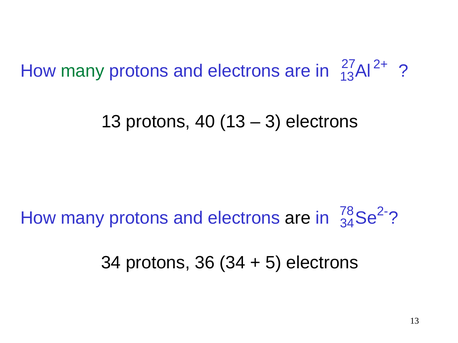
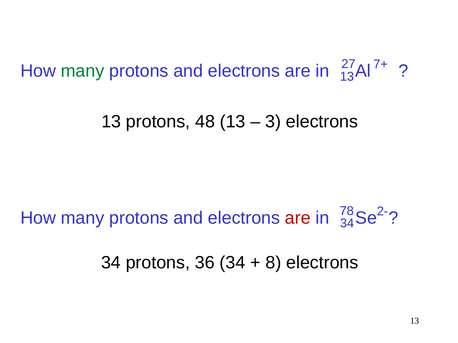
2+: 2+ -> 7+ (381, 64)
40: 40 -> 48 (205, 122)
are colour: black -> red (298, 218)
5: 5 -> 8 (273, 263)
